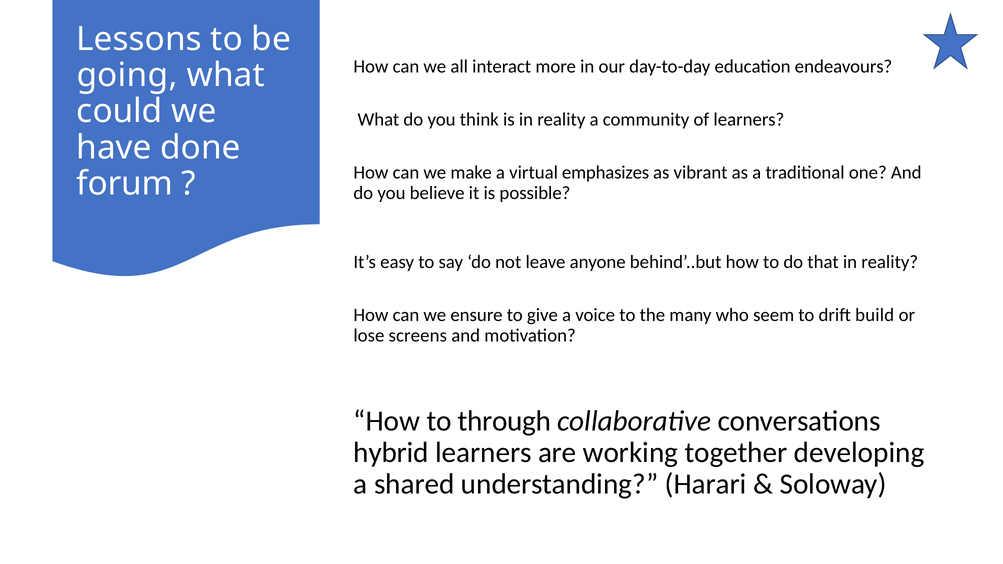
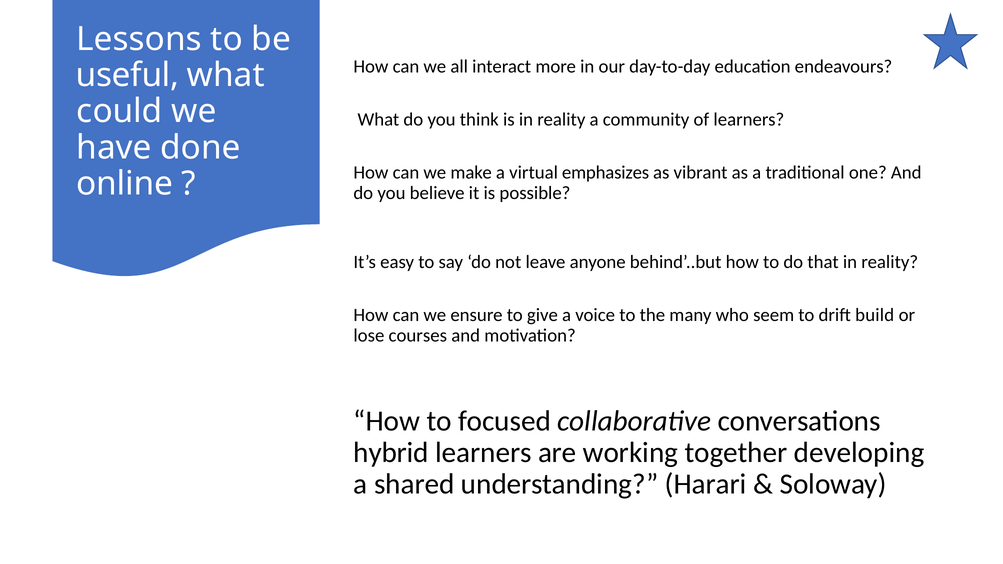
going: going -> useful (127, 75)
forum: forum -> online (125, 184)
screens: screens -> courses (418, 336)
through: through -> focused (504, 421)
